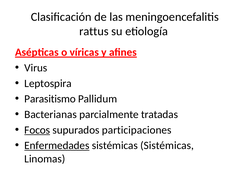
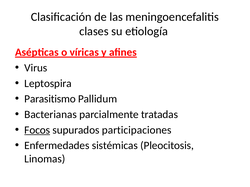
rattus: rattus -> clases (94, 31)
Enfermedades underline: present -> none (57, 146)
sistémicas Sistémicas: Sistémicas -> Pleocitosis (167, 146)
